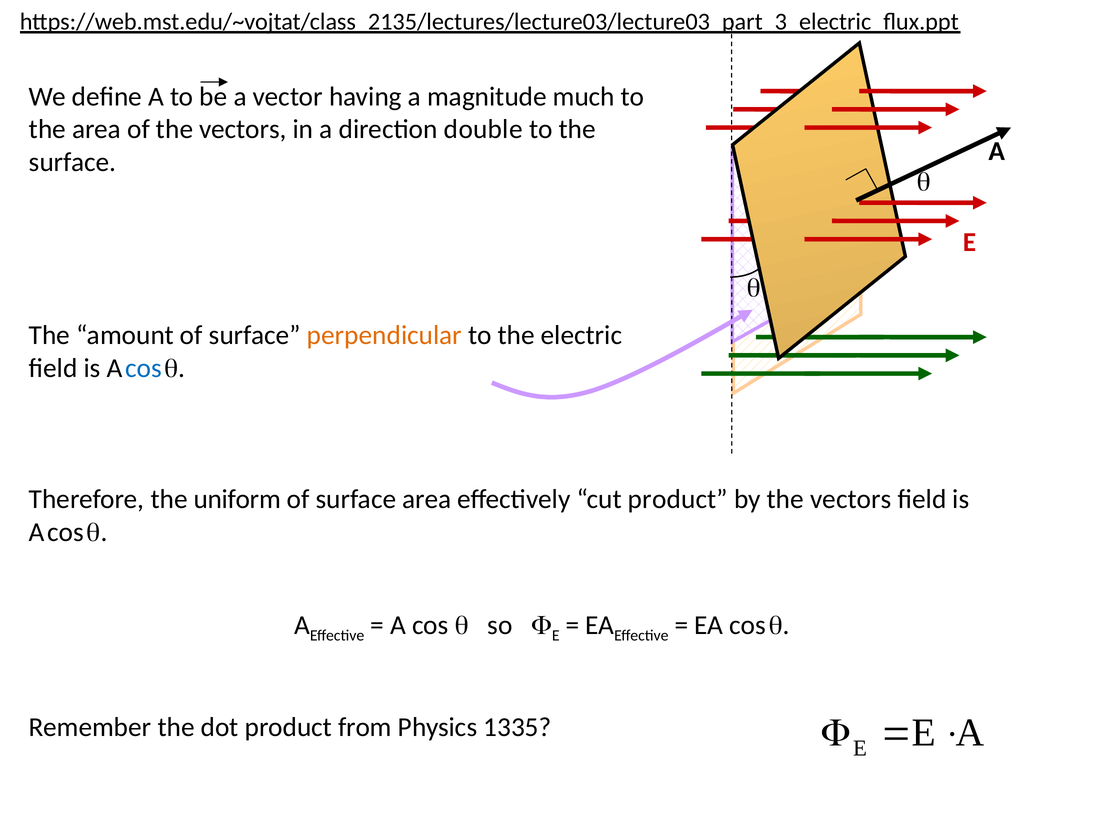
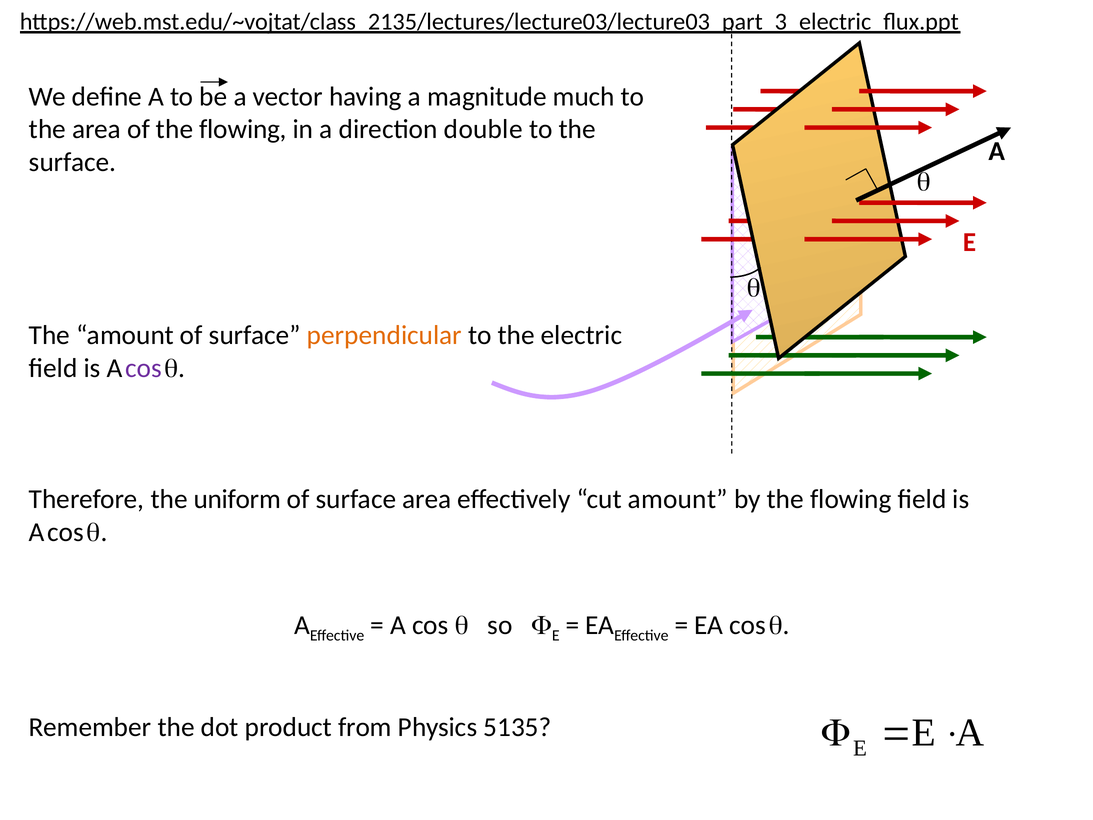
of the vectors: vectors -> flowing (243, 129)
cos colour: blue -> purple (144, 368)
cut product: product -> amount (678, 499)
by the vectors: vectors -> flowing (851, 499)
1335: 1335 -> 5135 (517, 727)
